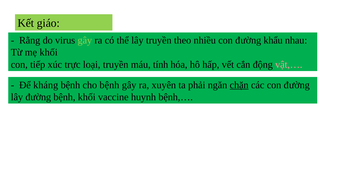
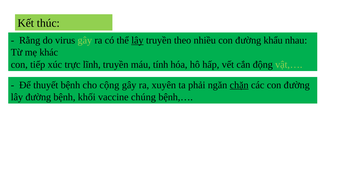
giáo: giáo -> thúc (48, 23)
lây underline: none -> present (137, 40)
mẹ khối: khối -> khác (49, 52)
loại: loại -> lĩnh (92, 64)
vật,… colour: pink -> light green (289, 64)
kháng: kháng -> thuyết (46, 85)
cho bệnh: bệnh -> cộng (109, 85)
huynh: huynh -> chúng (143, 97)
